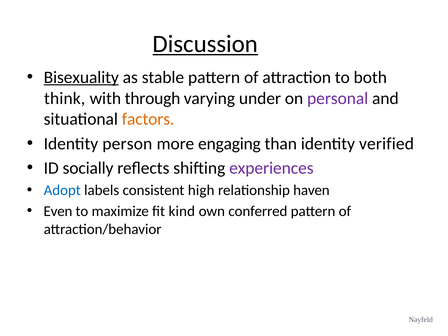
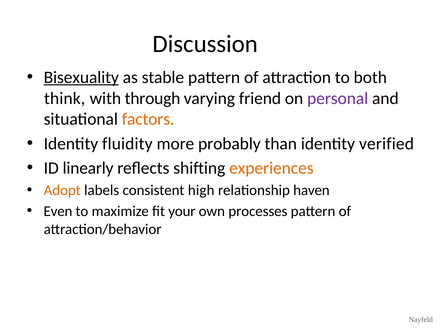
Discussion underline: present -> none (205, 44)
under: under -> friend (260, 98)
person: person -> fluidity (127, 144)
engaging: engaging -> probably (229, 144)
socially: socially -> linearly (88, 168)
experiences colour: purple -> orange (271, 168)
Adopt colour: blue -> orange (62, 190)
kind: kind -> your (182, 211)
conferred: conferred -> processes (258, 211)
